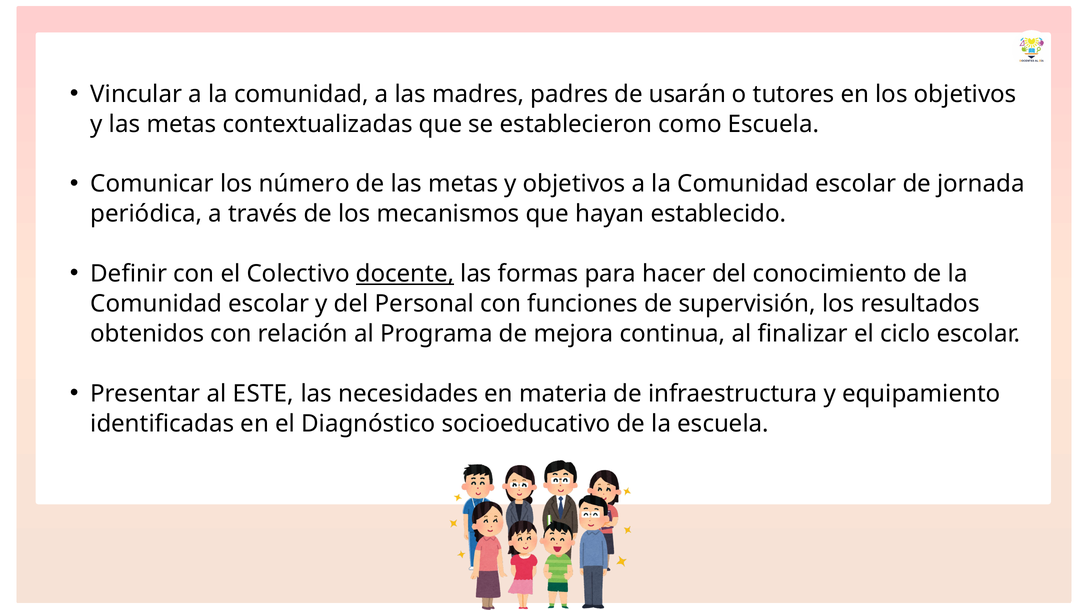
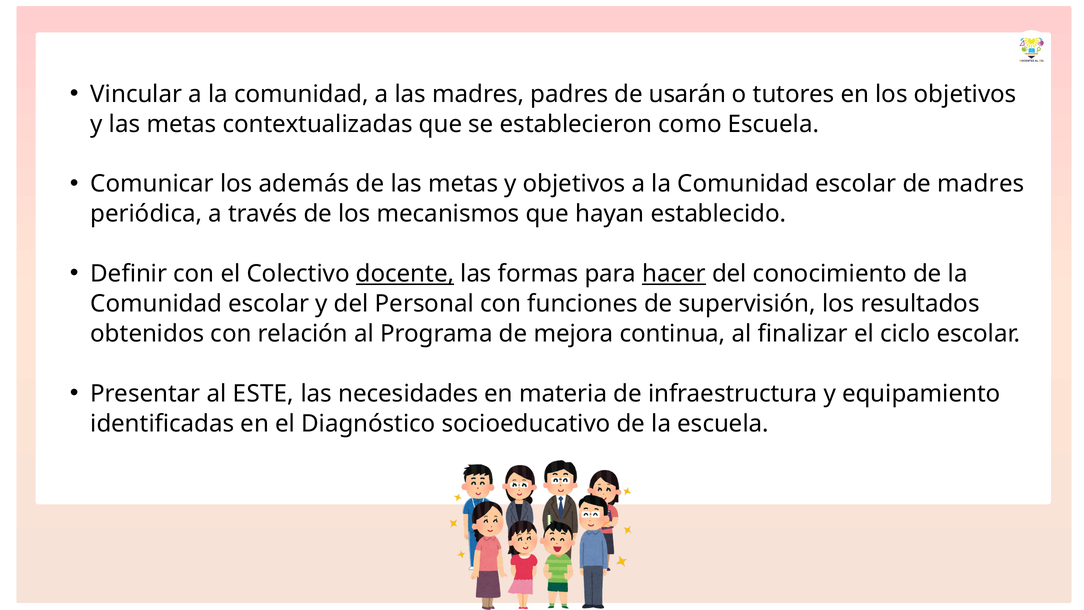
número: número -> además (304, 184)
de jornada: jornada -> madres (981, 184)
hacer underline: none -> present (674, 274)
